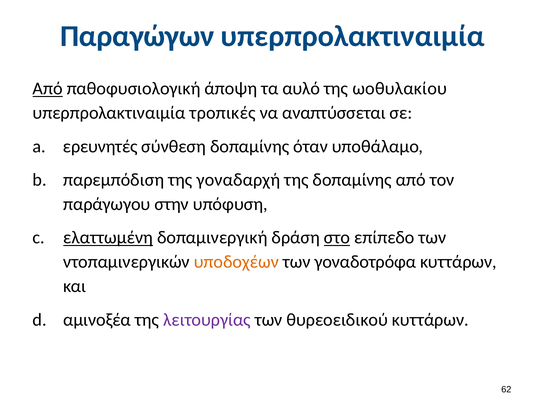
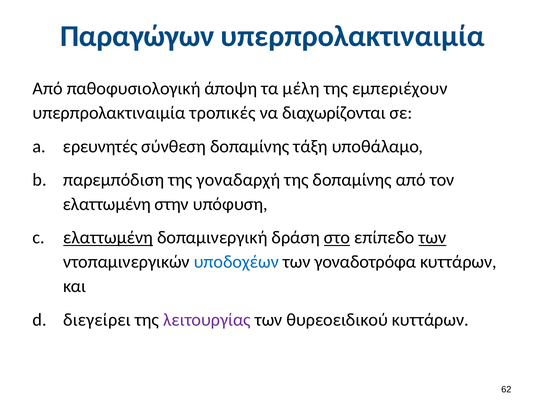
Από underline: present -> none (48, 89)
αυλό: αυλό -> μέλη (301, 89)
ωοθυλακίου: ωοθυλακίου -> εμπεριέχουν (400, 89)
αναπτύσσεται: αναπτύσσεται -> διαχωρίζονται (334, 113)
όταν: όταν -> τάξη (310, 146)
παράγωγου: παράγωγου -> ελαττωμένη (107, 204)
των underline: none -> present (432, 238)
υποδοχέων colour: orange -> blue (236, 262)
αμινοξέα: αμινοξέα -> διεγείρει (97, 320)
